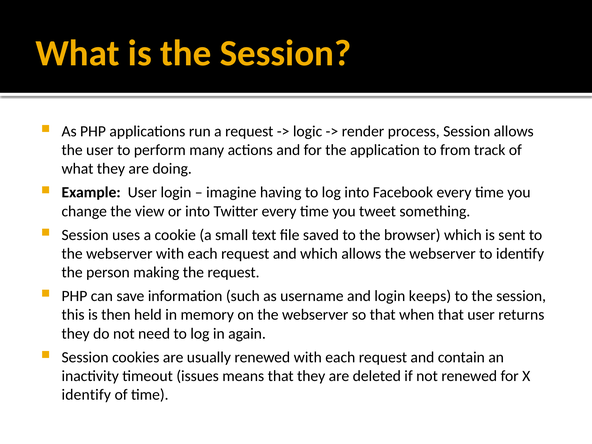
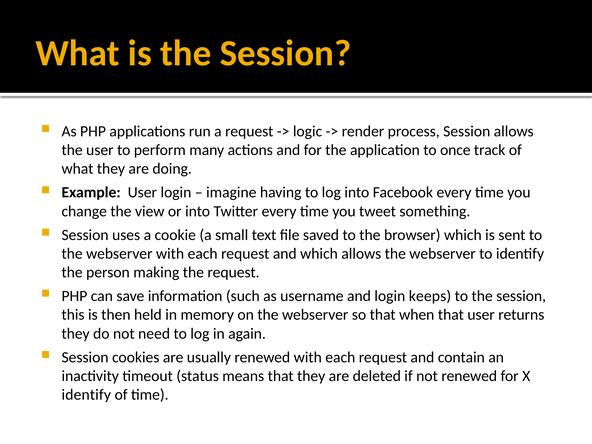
from: from -> once (455, 150)
issues: issues -> status (198, 376)
